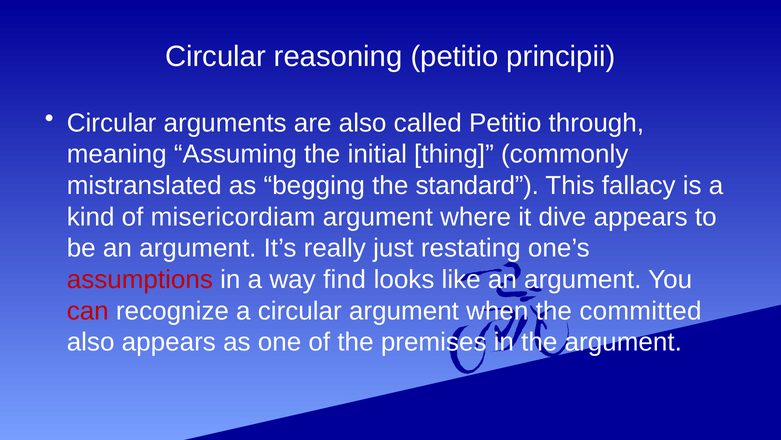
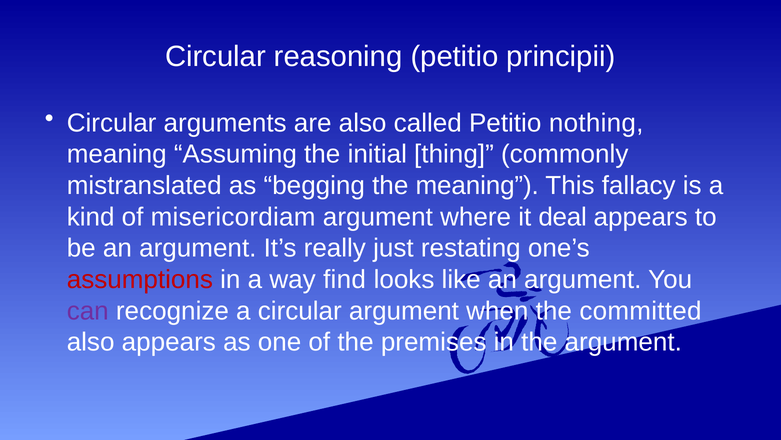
through: through -> nothing (596, 123)
the standard: standard -> meaning (477, 185)
dive: dive -> deal (563, 217)
can colour: red -> purple (88, 310)
